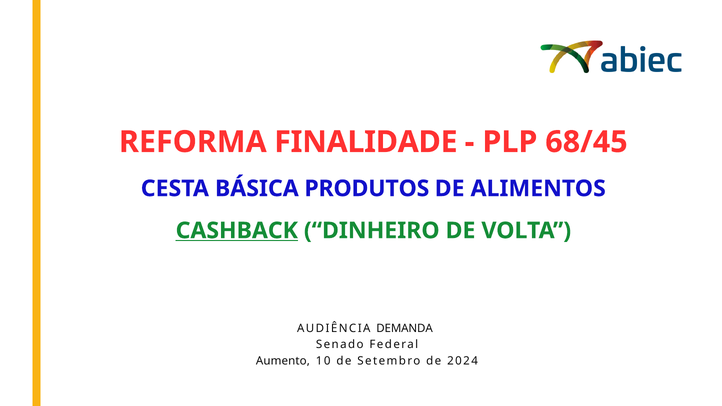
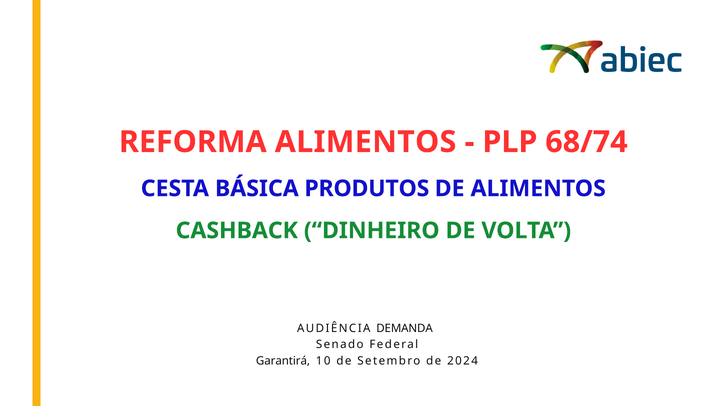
REFORMA FINALIDADE: FINALIDADE -> ALIMENTOS (366, 142)
68/45: 68/45 -> 68/74 (586, 142)
CASHBACK underline: present -> none (237, 231)
Aumento: Aumento -> Garantirá (283, 361)
